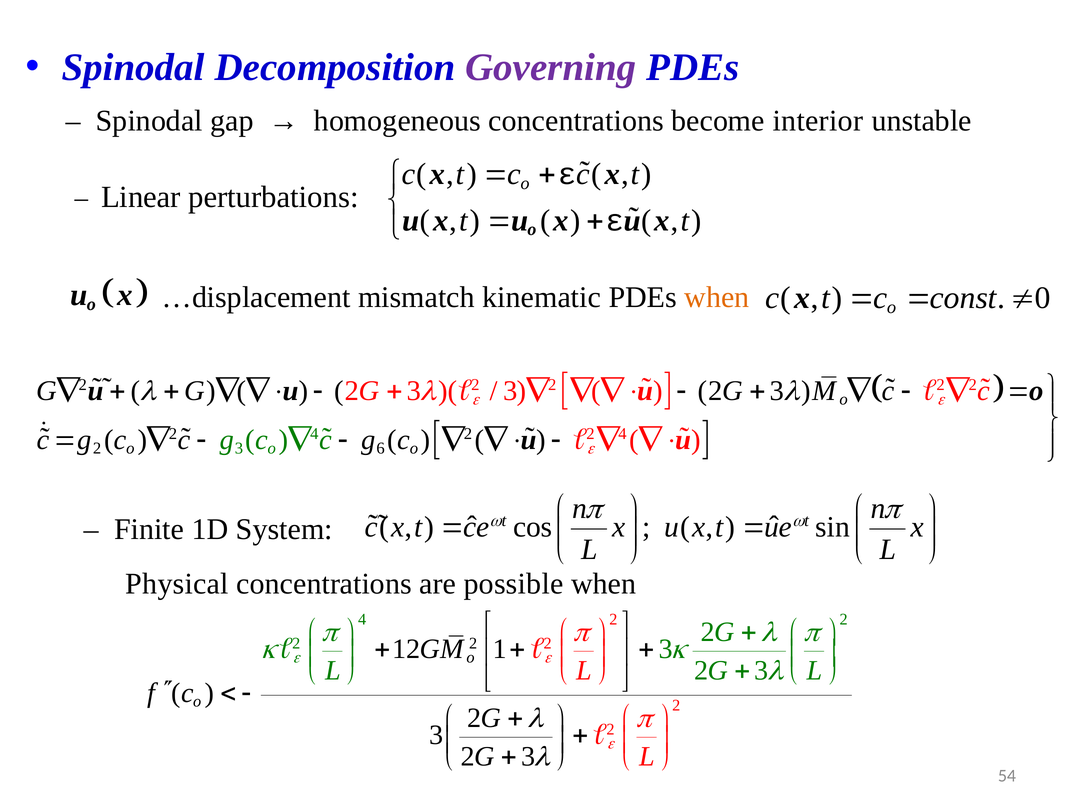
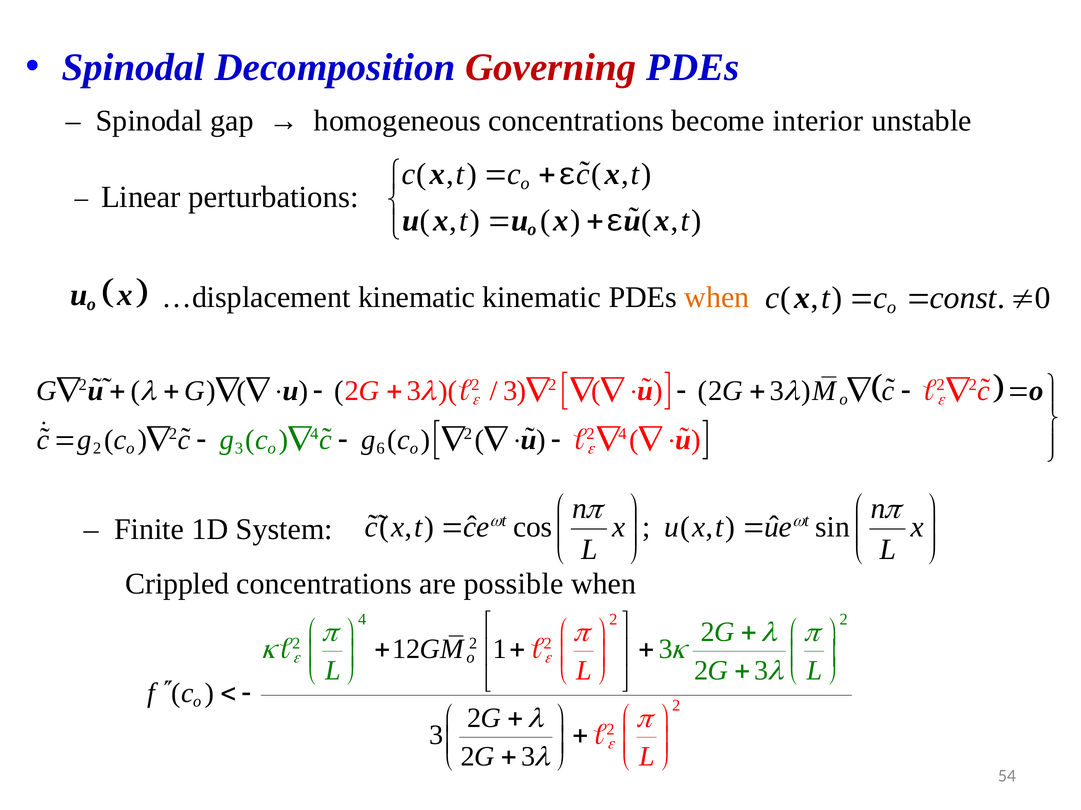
Governing colour: purple -> red (551, 68)
…displacement mismatch: mismatch -> kinematic (417, 298)
Physical: Physical -> Crippled (177, 585)
